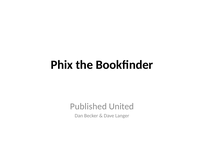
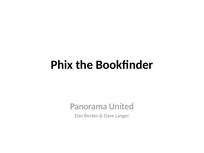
Published: Published -> Panorama (89, 106)
